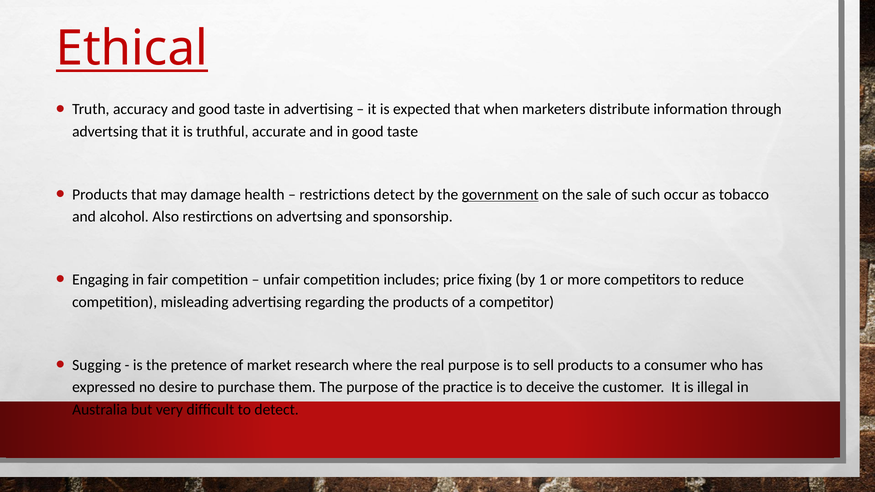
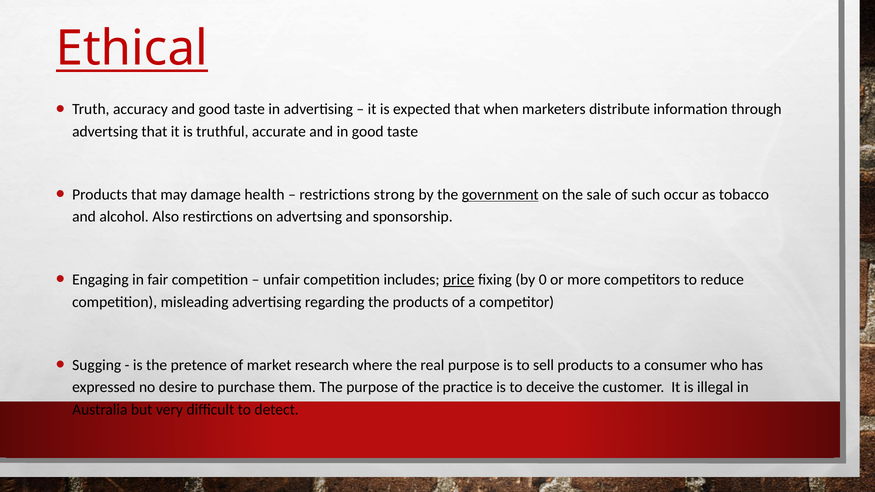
restrictions detect: detect -> strong (394, 195)
price underline: none -> present (459, 280)
1: 1 -> 0 (543, 280)
